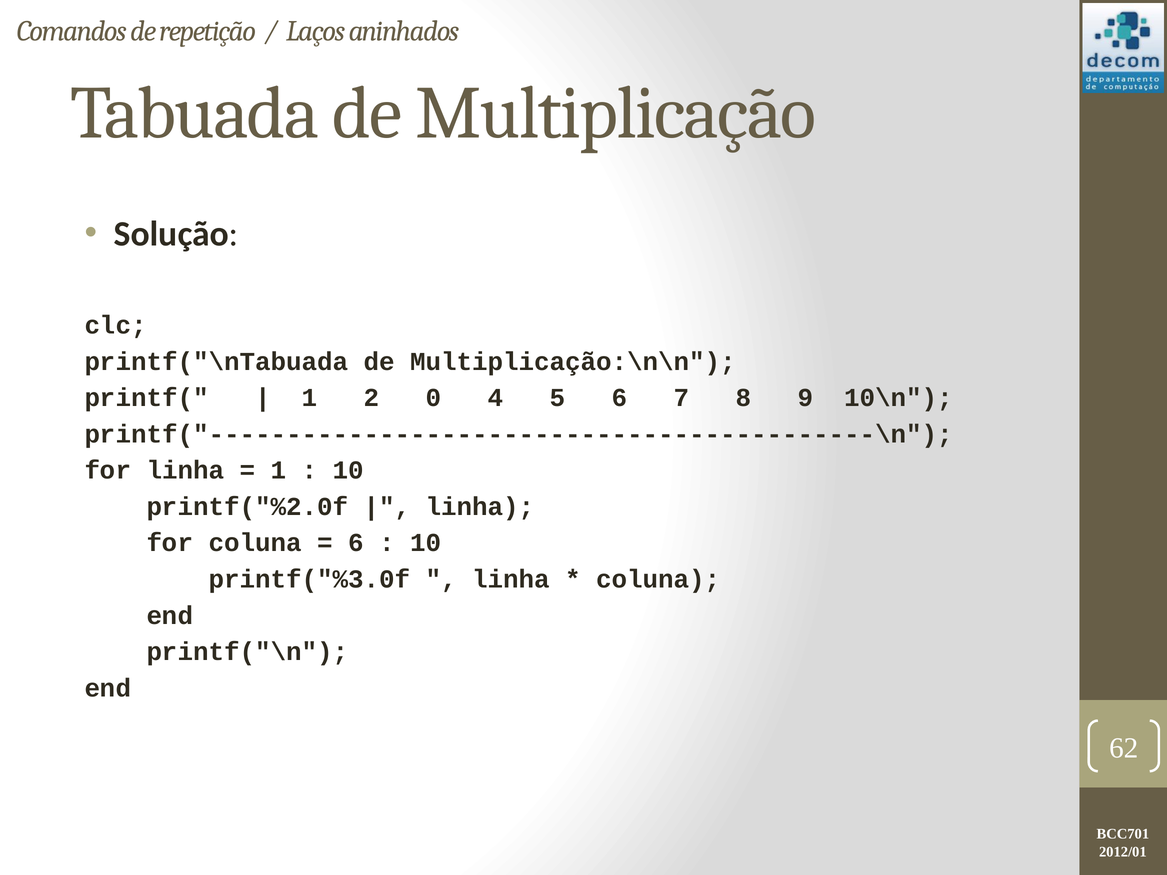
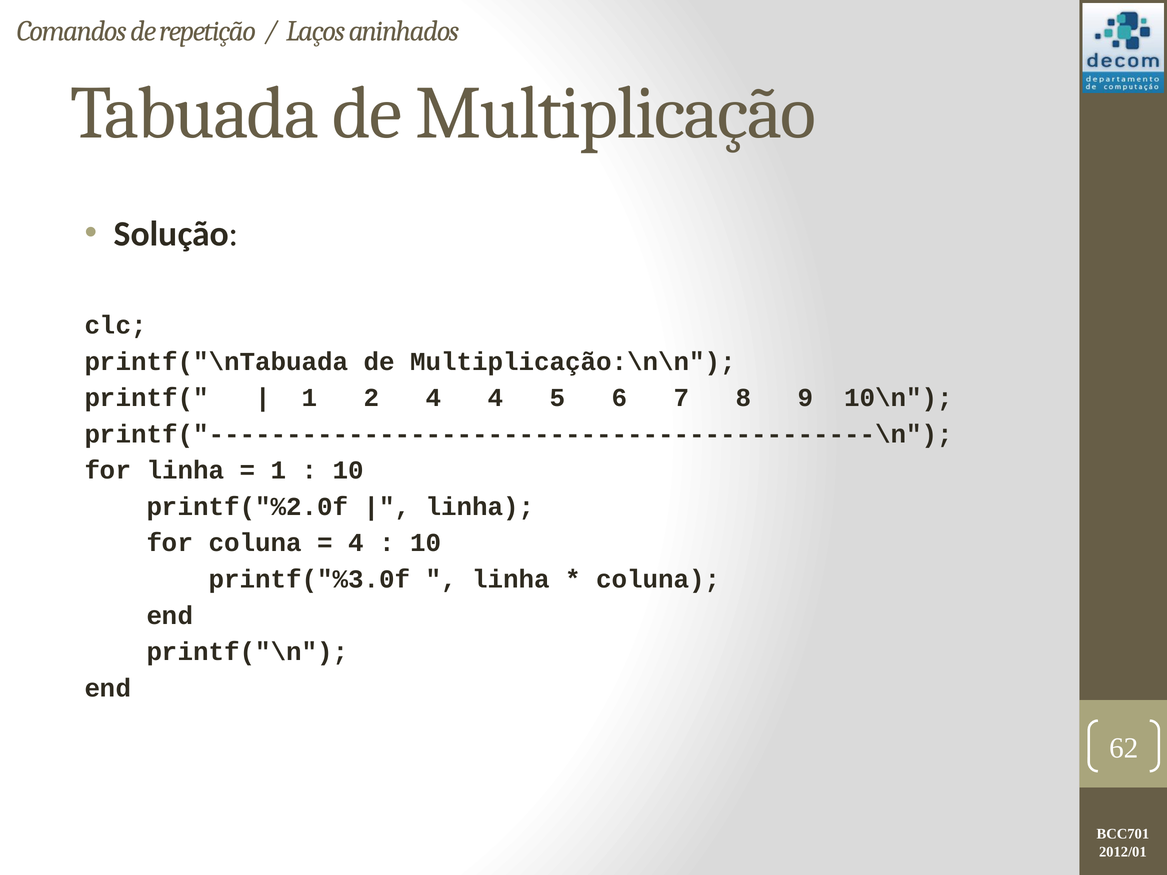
2 0: 0 -> 4 (433, 398)
6: 6 -> 4 (356, 543)
